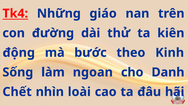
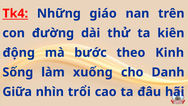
ngoan: ngoan -> xuống (93, 72)
Chết: Chết -> Giữa (17, 92)
loài: loài -> trổi (79, 92)
